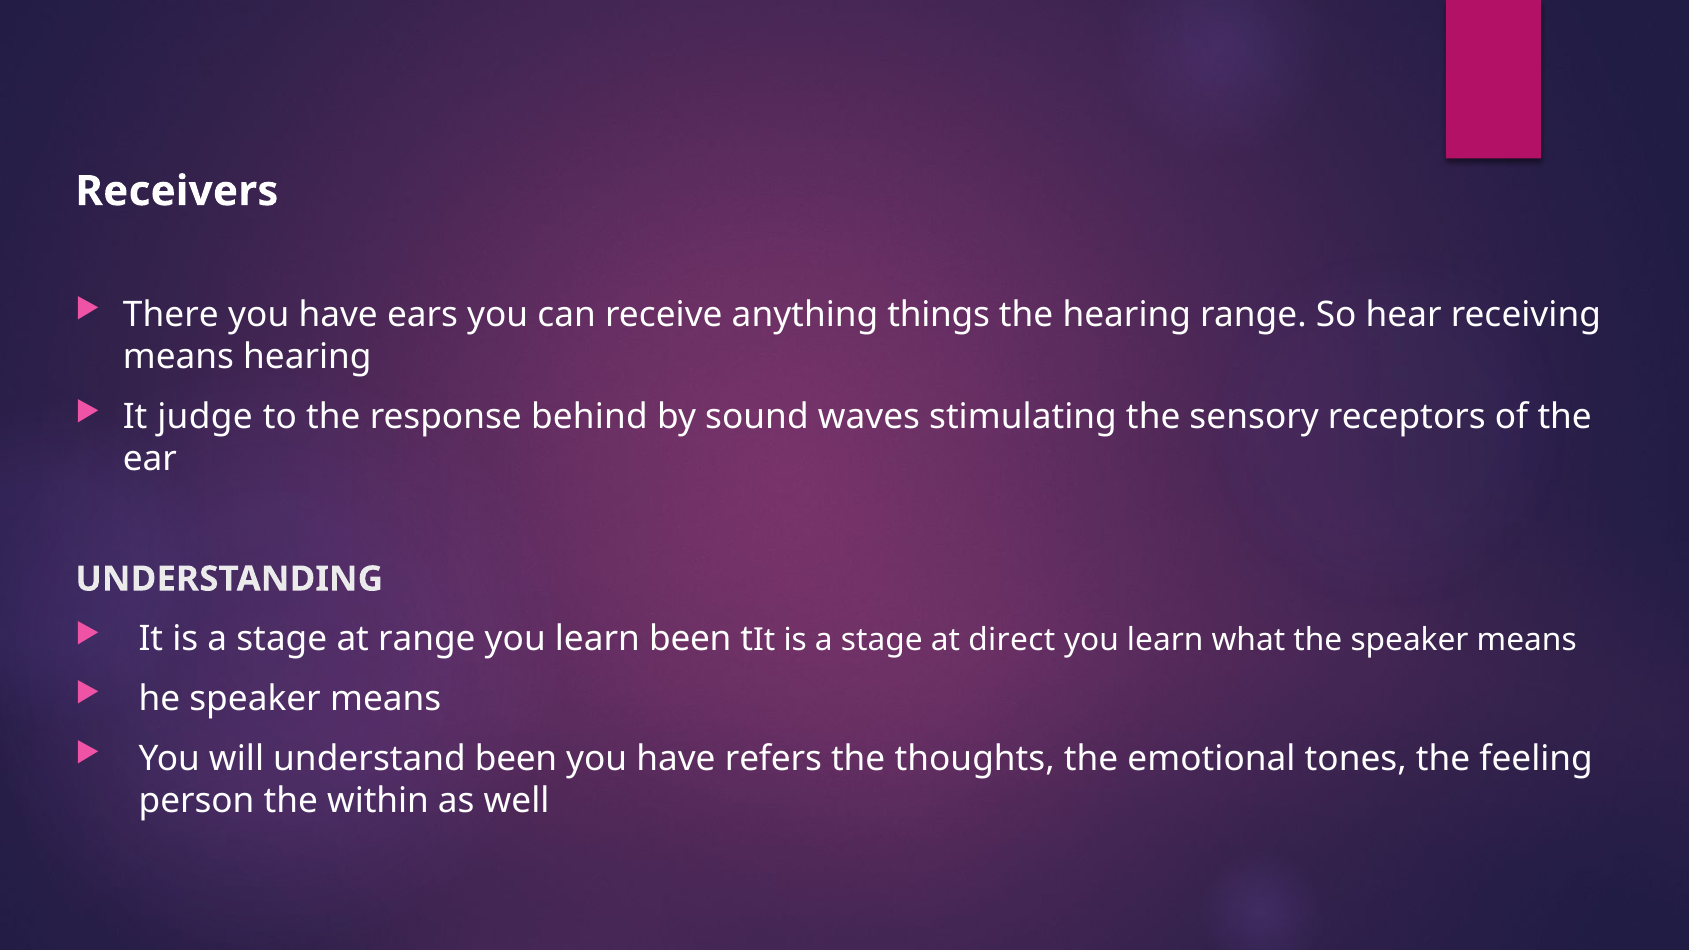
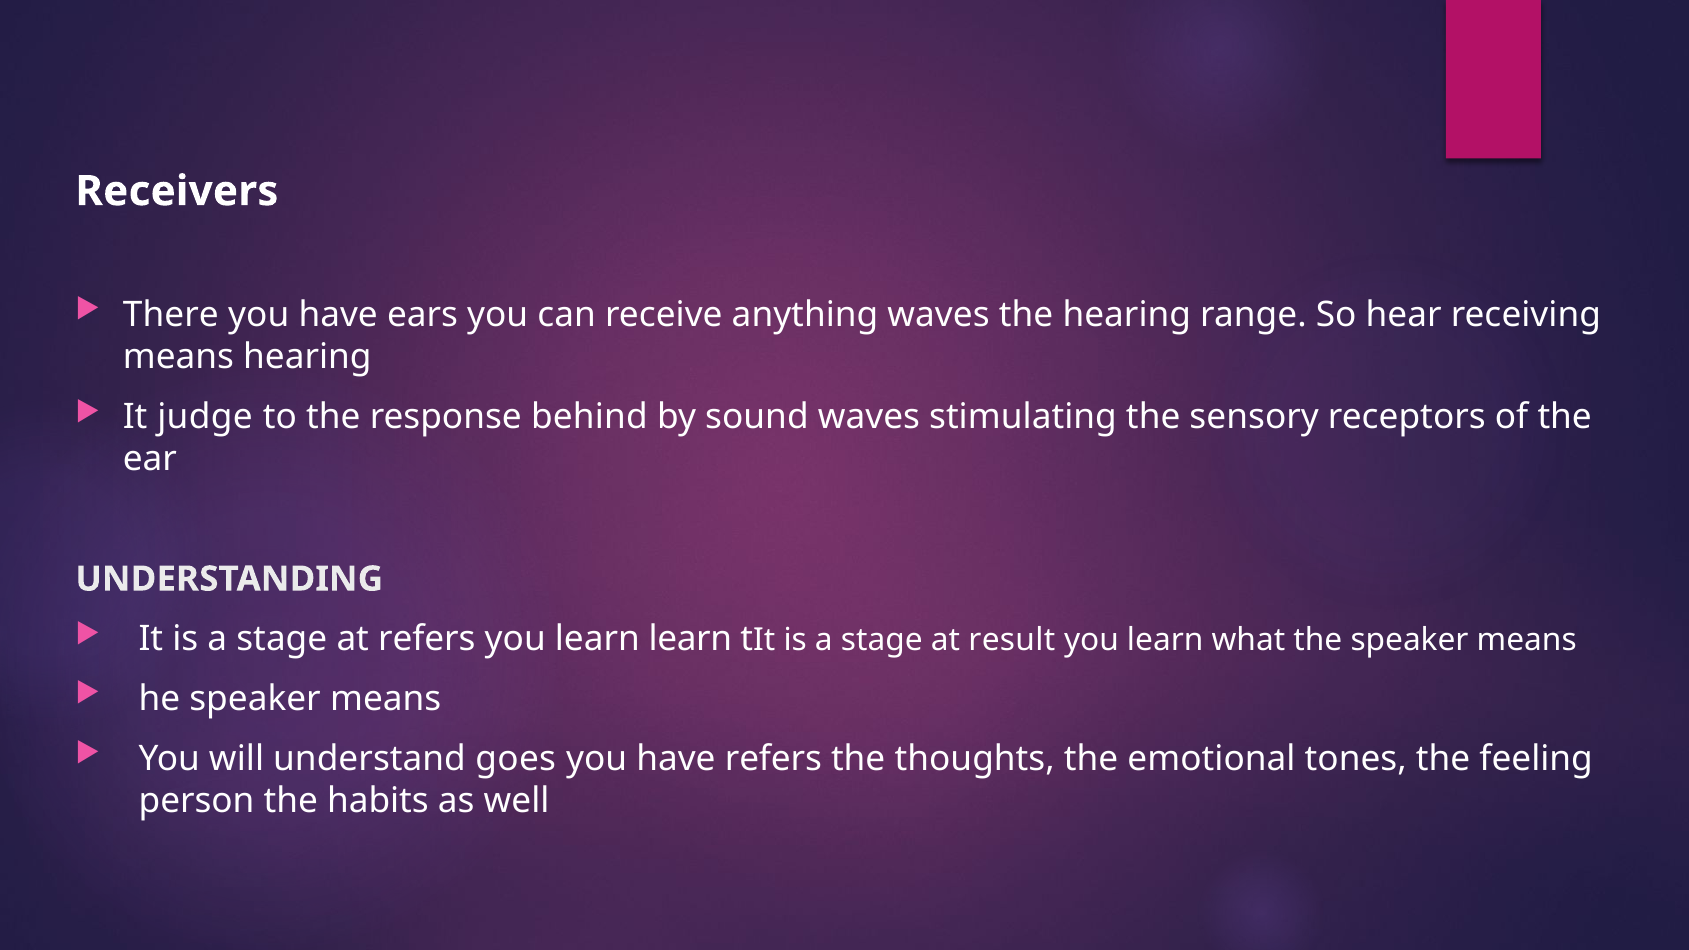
anything things: things -> waves (939, 315)
at range: range -> refers (427, 639)
learn been: been -> learn (690, 639)
direct: direct -> result (1012, 640)
understand been: been -> goes (516, 759)
within: within -> habits (378, 801)
